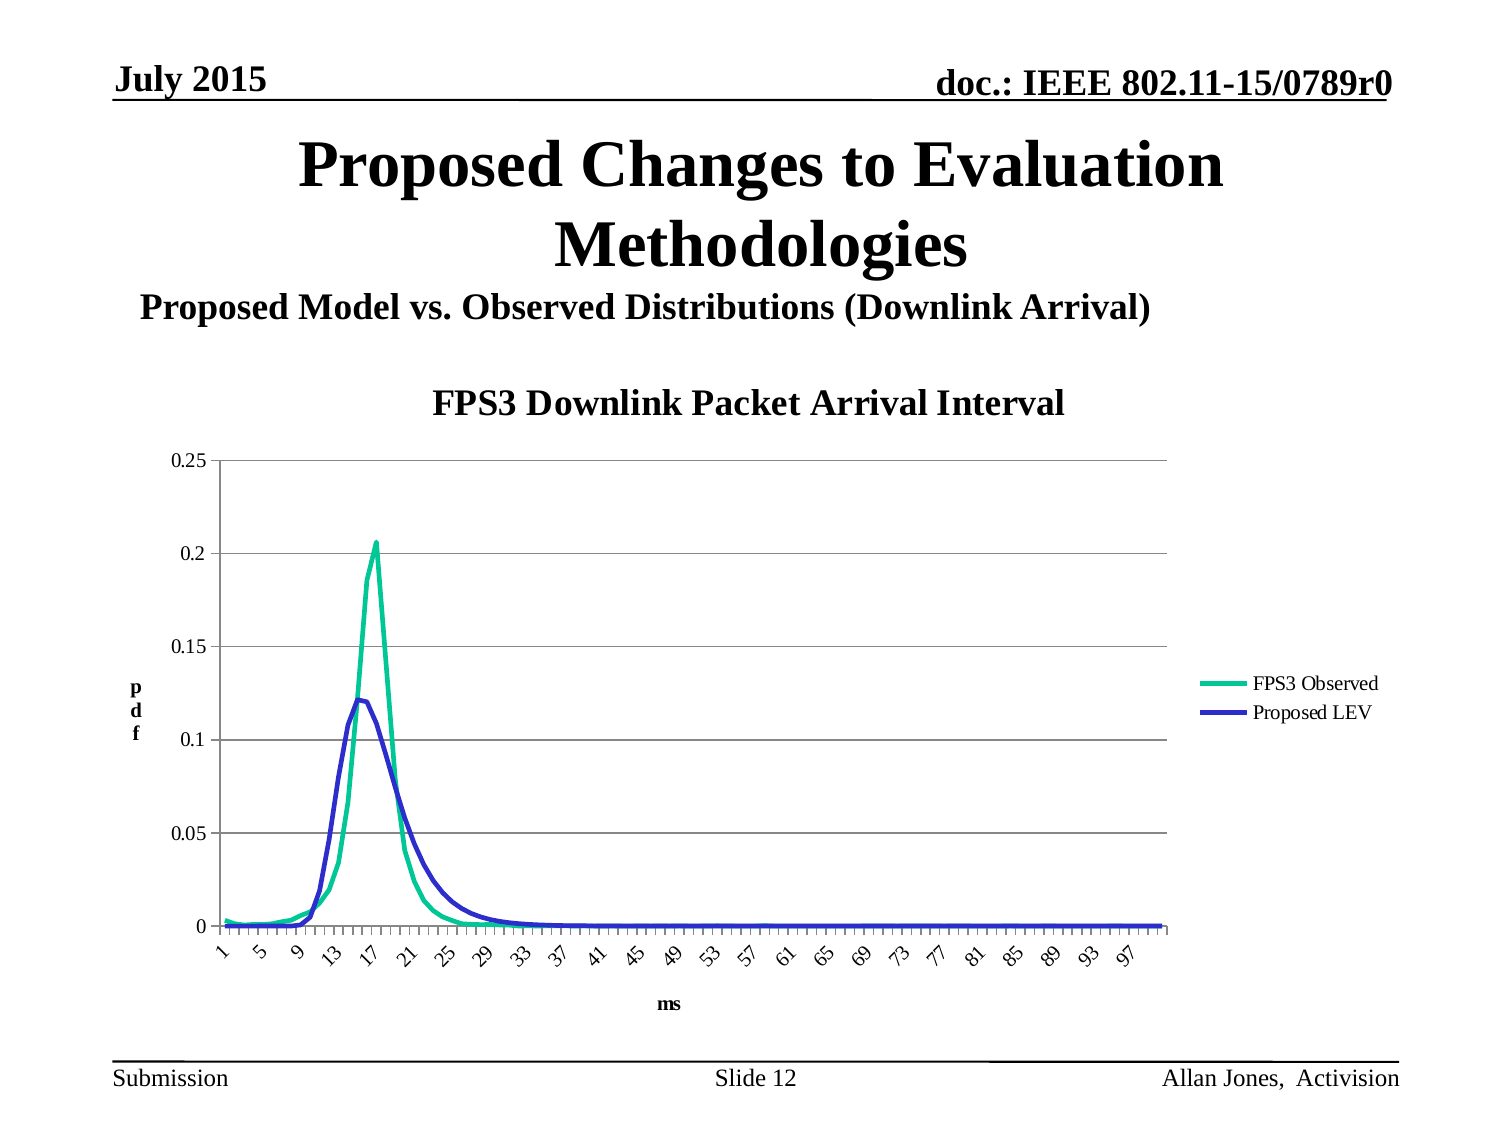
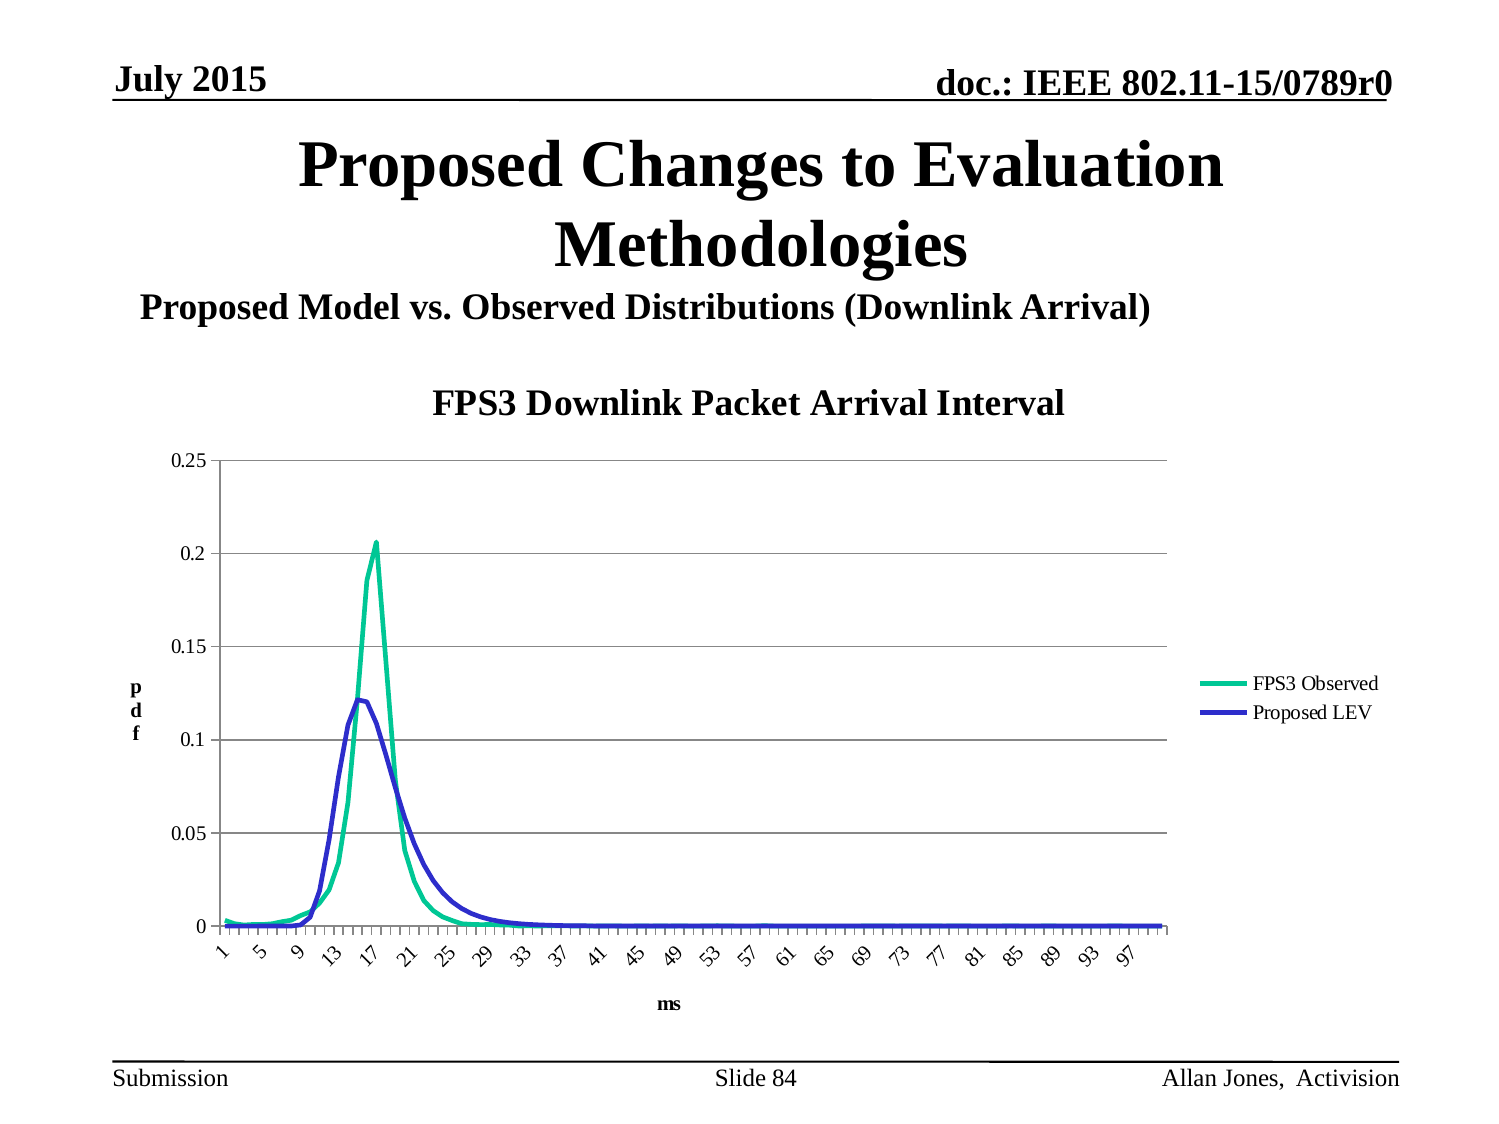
12: 12 -> 84 (784, 1078)
